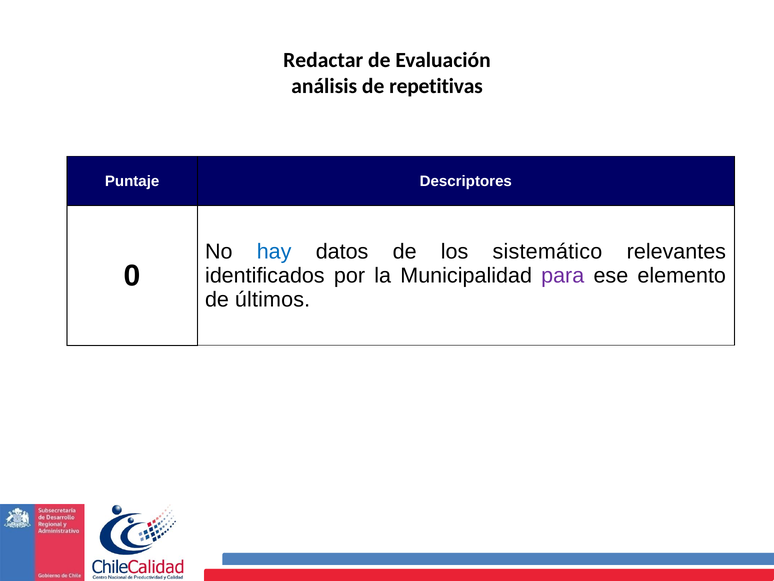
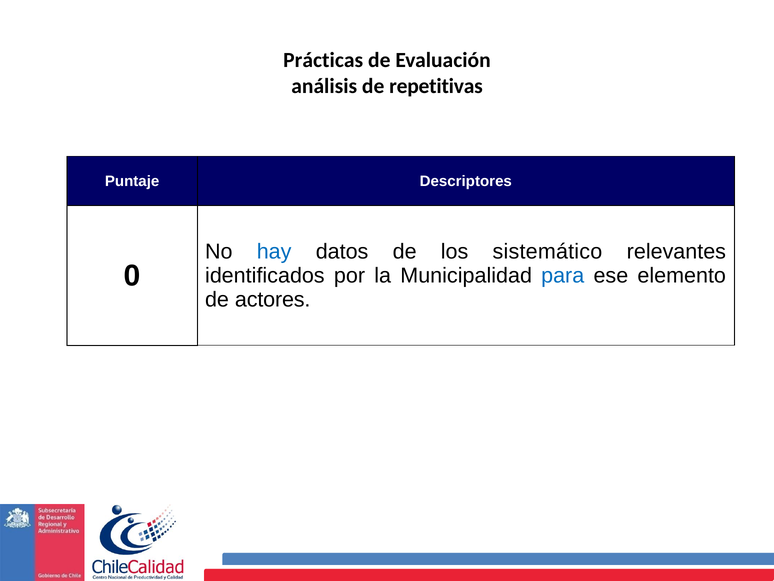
Redactar: Redactar -> Prácticas (323, 60)
para colour: purple -> blue (563, 276)
últimos: últimos -> actores (273, 300)
